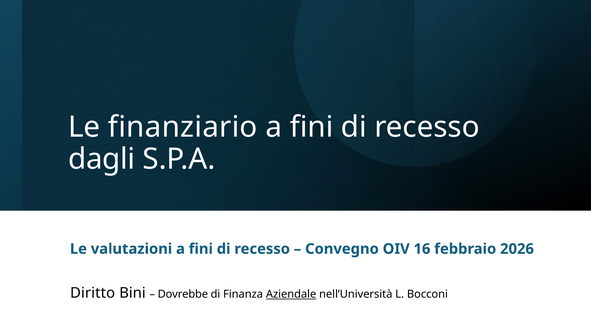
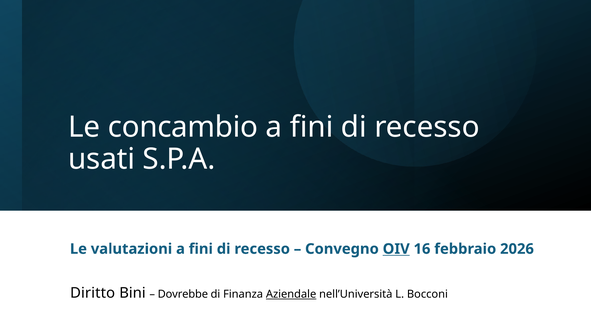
finanziario: finanziario -> concambio (183, 127)
dagli: dagli -> usati (102, 159)
OIV underline: none -> present (396, 249)
